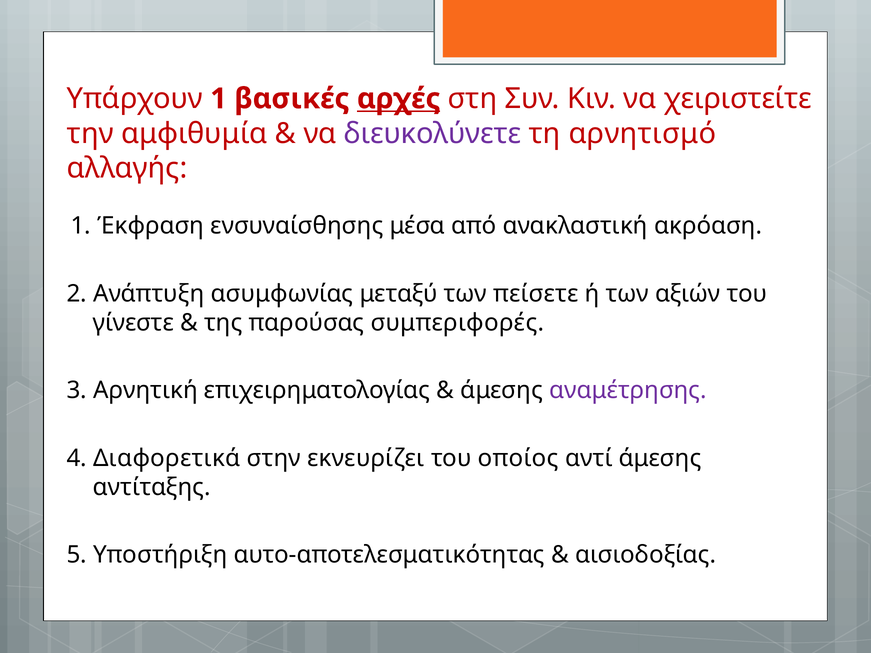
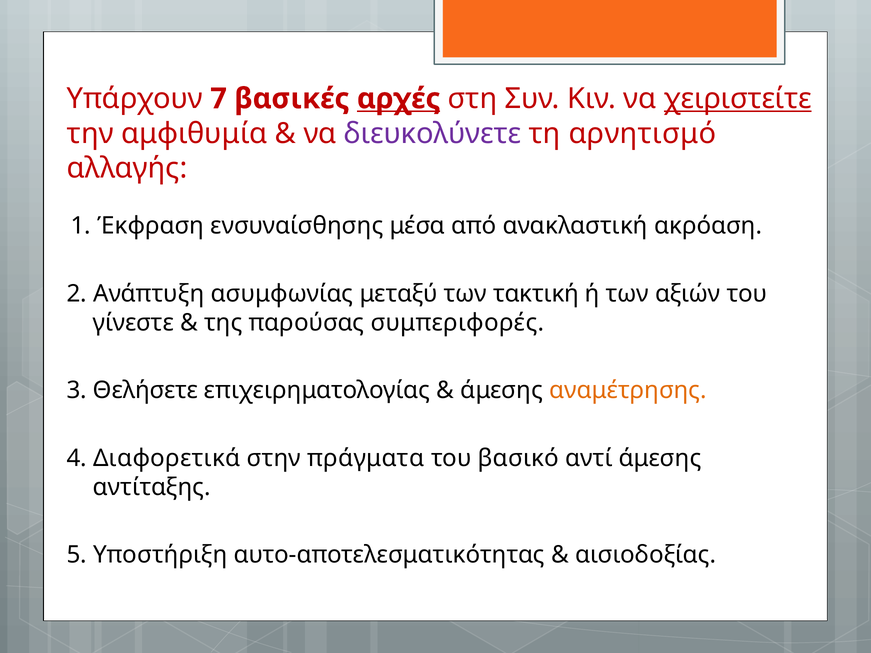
Υπάρχουν 1: 1 -> 7 (219, 99)
χειριστείτε underline: none -> present (738, 99)
πείσετε: πείσετε -> τακτική (536, 294)
Αρνητική: Αρνητική -> Θελήσετε (146, 390)
αναμέτρησης colour: purple -> orange (628, 390)
εκνευρίζει: εκνευρίζει -> πράγματα (366, 458)
οποίος: οποίος -> βασικό (518, 458)
